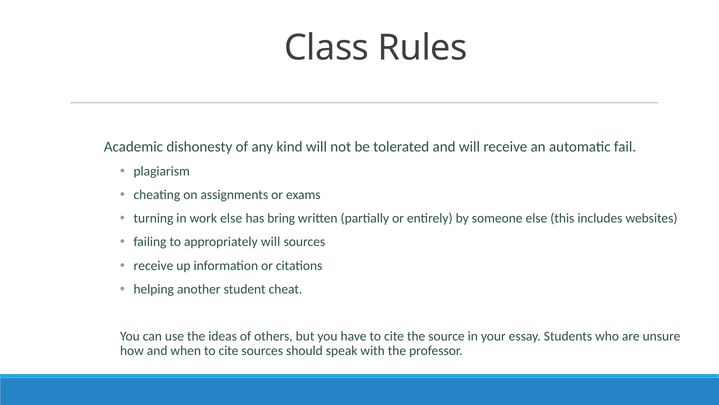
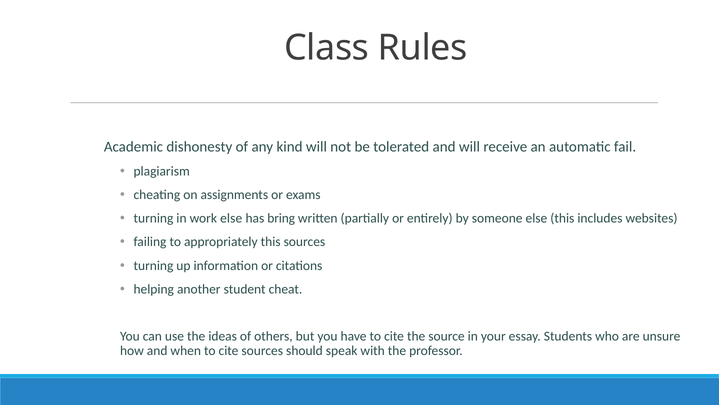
appropriately will: will -> this (271, 242)
receive: receive -> turning (153, 265)
